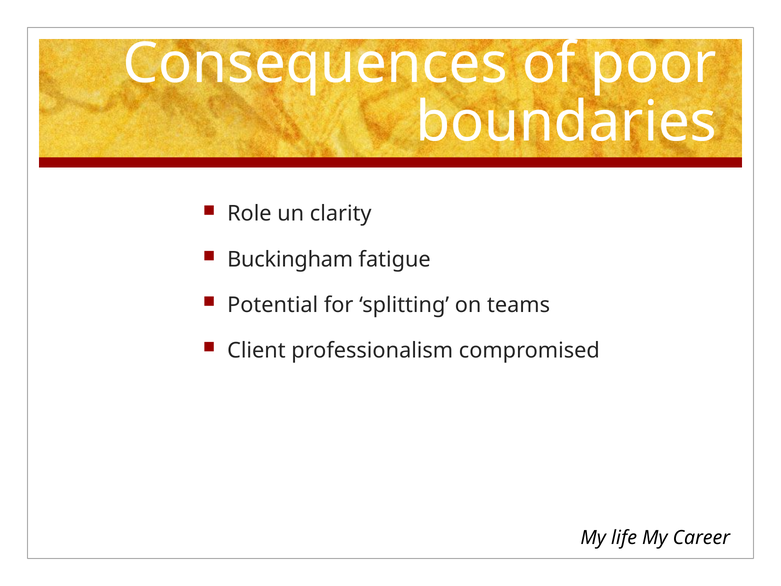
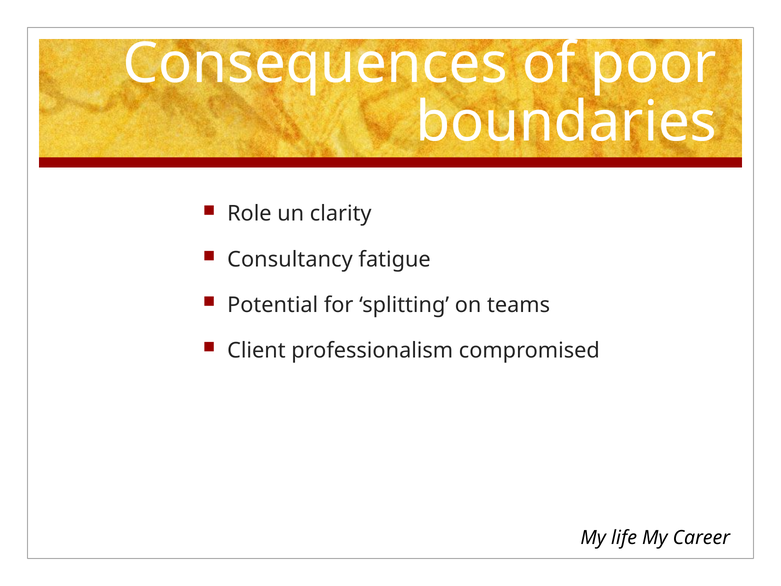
Buckingham: Buckingham -> Consultancy (290, 259)
